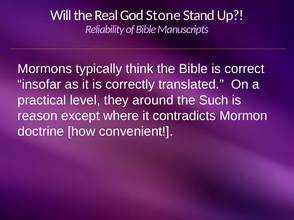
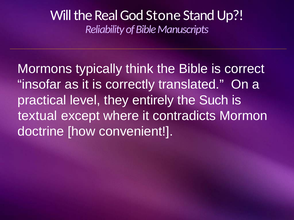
around: around -> entirely (153, 100)
reason: reason -> textual (37, 116)
